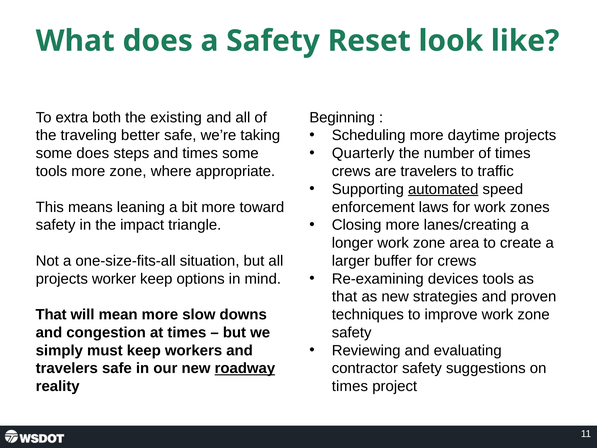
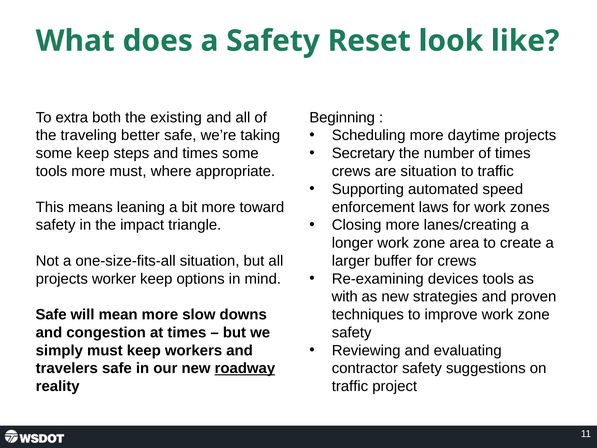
Quarterly: Quarterly -> Secretary (363, 153)
some does: does -> keep (93, 153)
more zone: zone -> must (128, 171)
are travelers: travelers -> situation (429, 171)
automated underline: present -> none (443, 189)
that: that -> with (345, 297)
That: That -> Safe (51, 314)
times: times -> traffic (350, 386)
